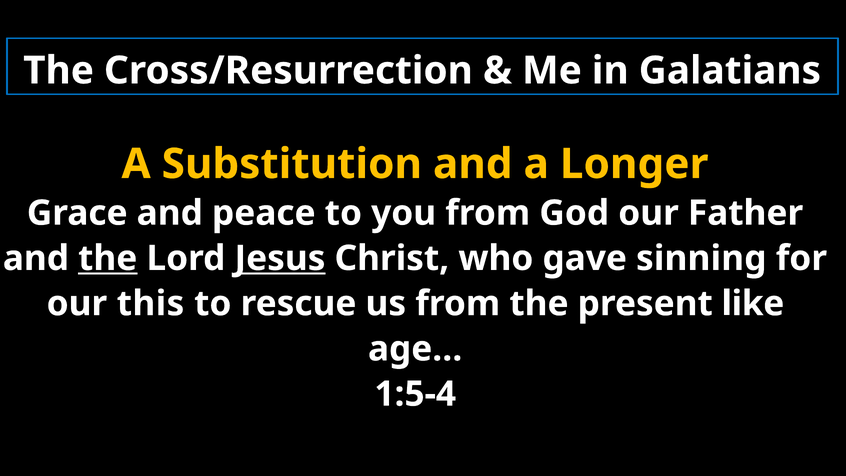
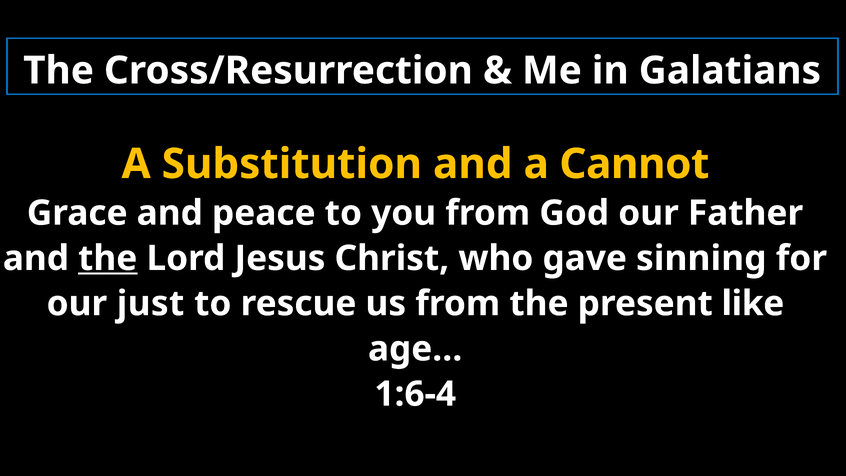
Longer: Longer -> Cannot (634, 164)
Jesus underline: present -> none (280, 258)
this: this -> just (151, 304)
1:5-4: 1:5-4 -> 1:6-4 (415, 394)
